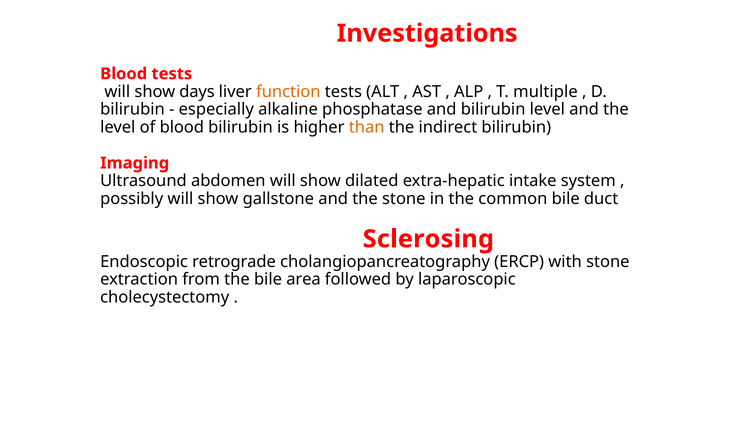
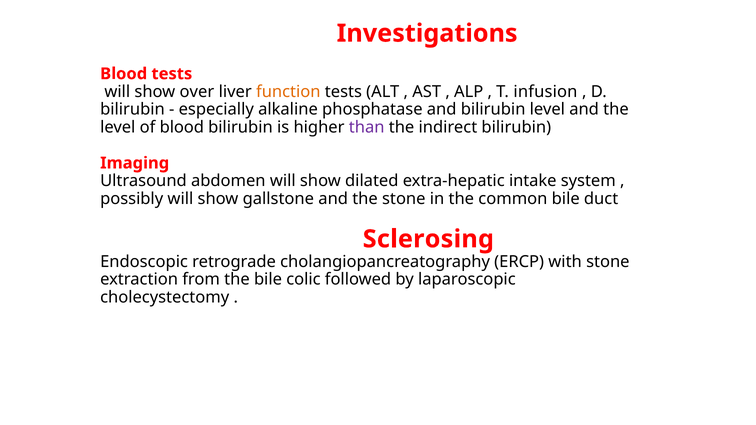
days: days -> over (197, 92)
multiple: multiple -> infusion (545, 92)
than colour: orange -> purple (367, 127)
area: area -> colic (303, 280)
